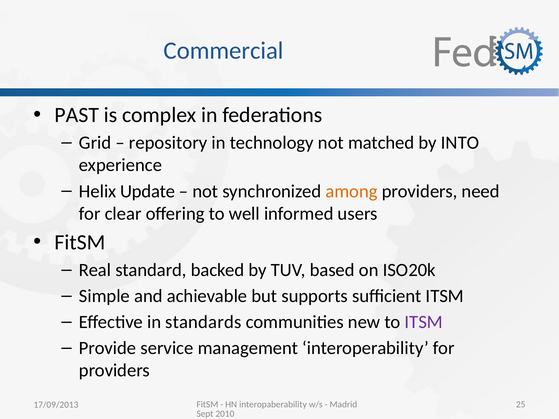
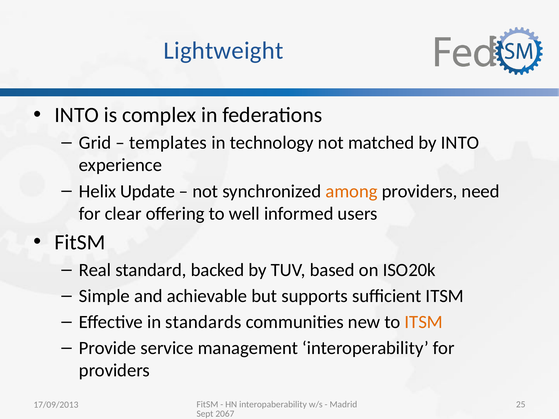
Commercial: Commercial -> Lightweight (223, 51)
PAST: PAST -> INTO (77, 115)
repository: repository -> templates (168, 143)
ITSM colour: purple -> orange (424, 322)
2010: 2010 -> 2067 (225, 414)
